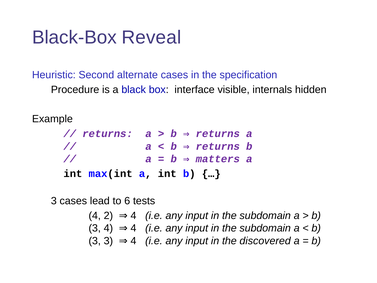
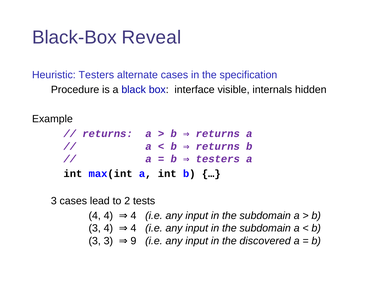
Heuristic Second: Second -> Testers (96, 75)
matters: matters -> testers (218, 159)
6: 6 -> 2 (127, 201)
2: 2 -> 4 (108, 215)
3 3 4: 4 -> 9 (133, 241)
